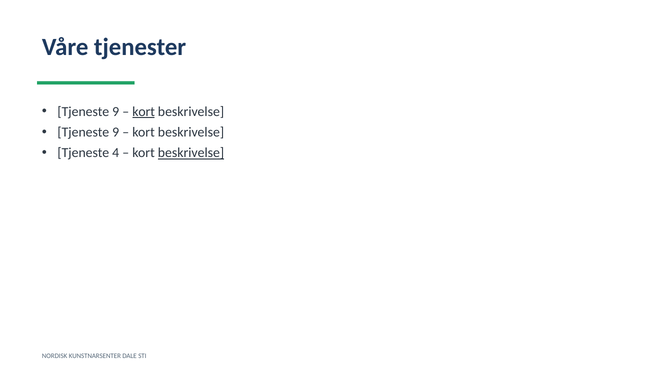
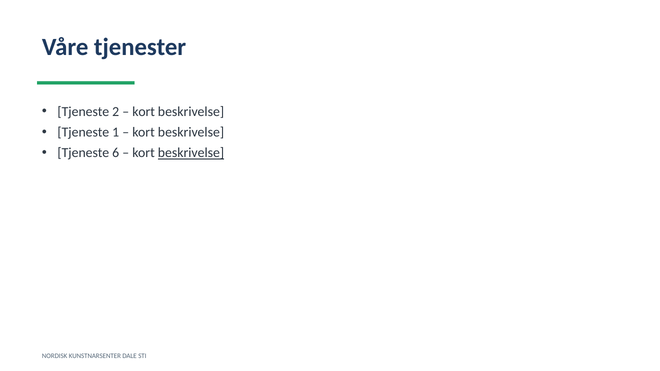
9: 9 -> 2 (116, 112)
kort underline: present -> none (144, 112)
9: 9 -> 1 (116, 132)
4: 4 -> 6 (116, 153)
